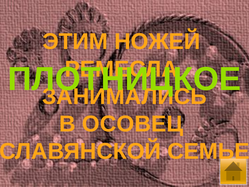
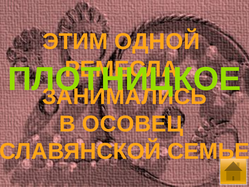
НОЖЕЙ: НОЖЕЙ -> ОДНОЙ (157, 42)
